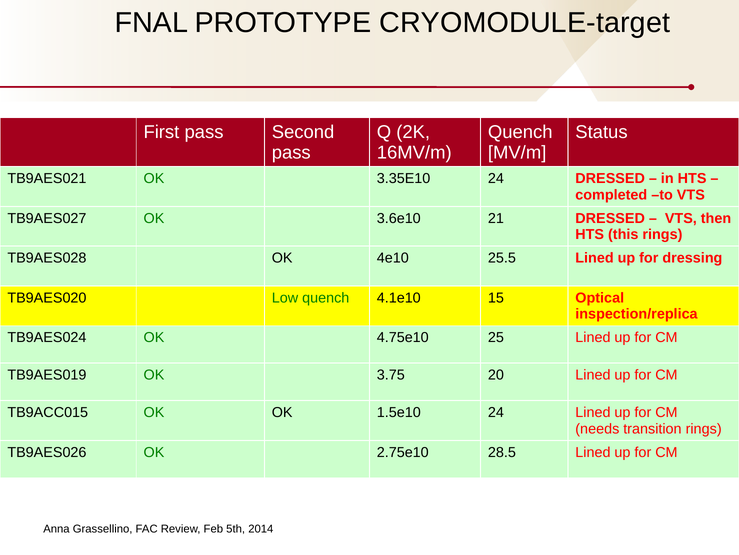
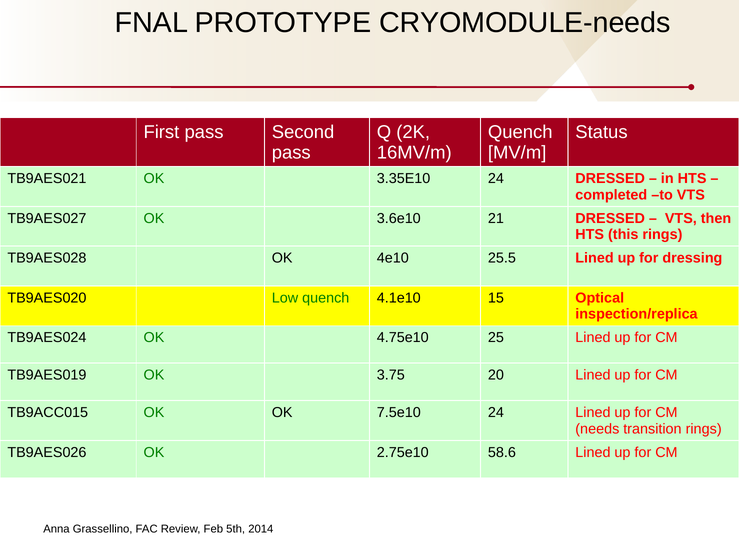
CRYOMODULE-target: CRYOMODULE-target -> CRYOMODULE-needs (525, 23)
1.5e10: 1.5e10 -> 7.5e10 (399, 412)
28.5: 28.5 -> 58.6 (502, 452)
